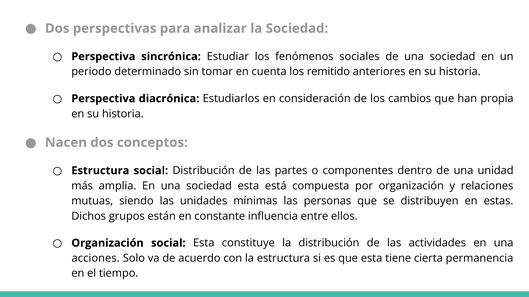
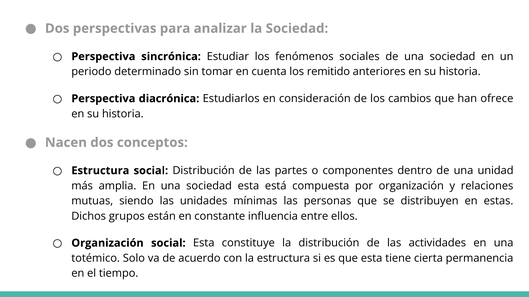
propia: propia -> ofrece (497, 99)
acciones: acciones -> totémico (96, 259)
